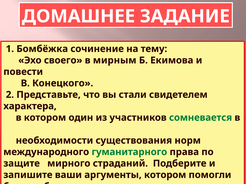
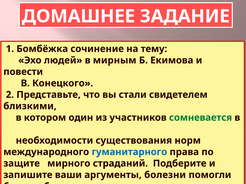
своего: своего -> людей (63, 60)
характера: характера -> близкими (30, 106)
гуманитарного colour: green -> blue (129, 152)
аргументы котором: котором -> болезни (165, 175)
